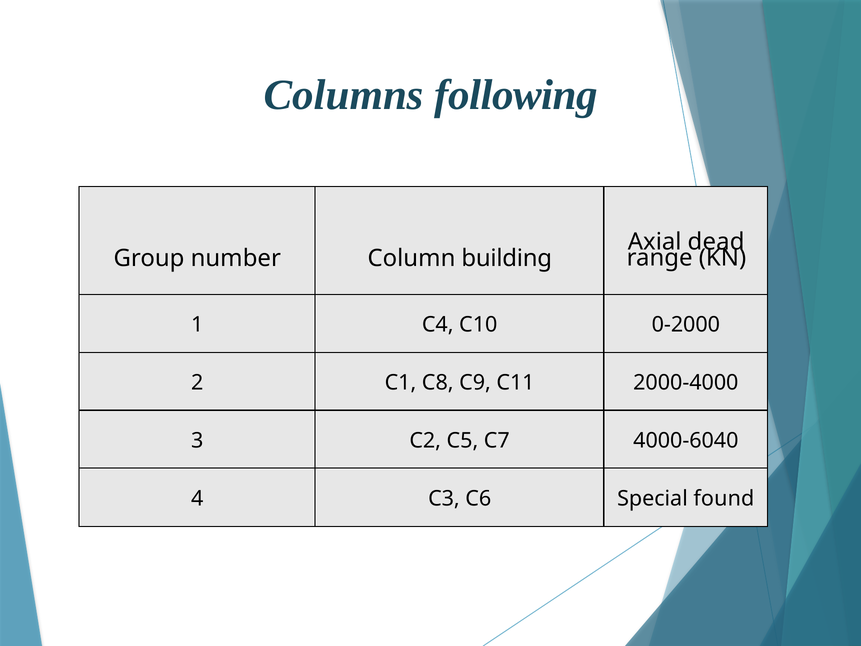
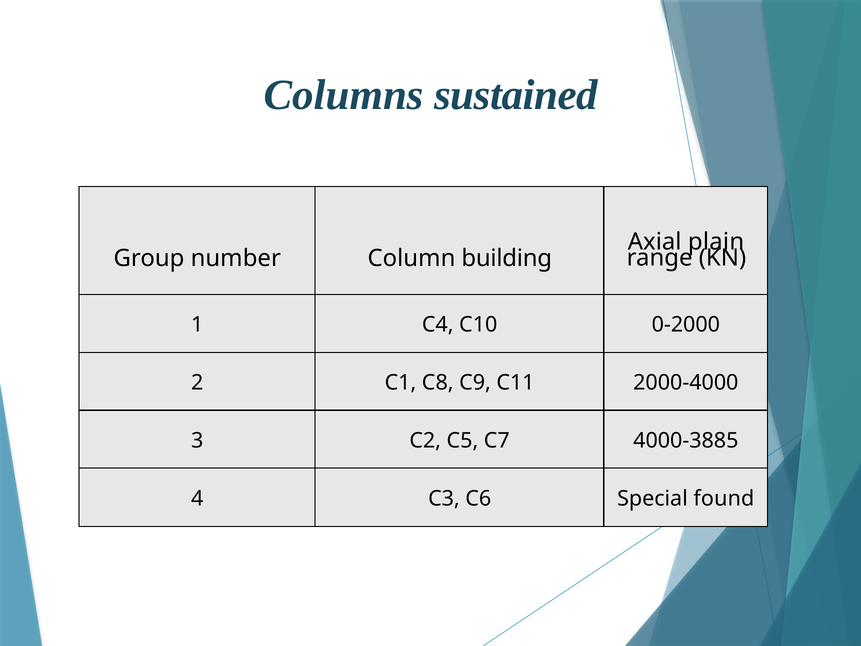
following: following -> sustained (516, 95)
dead: dead -> plain (716, 242)
4000-6040: 4000-6040 -> 4000-3885 (686, 440)
